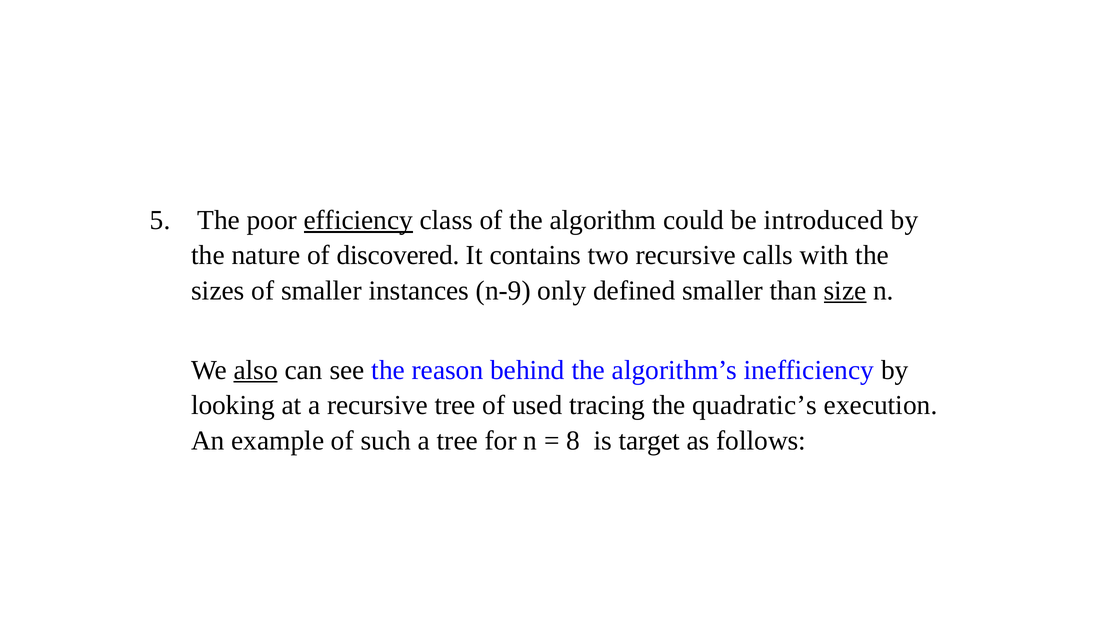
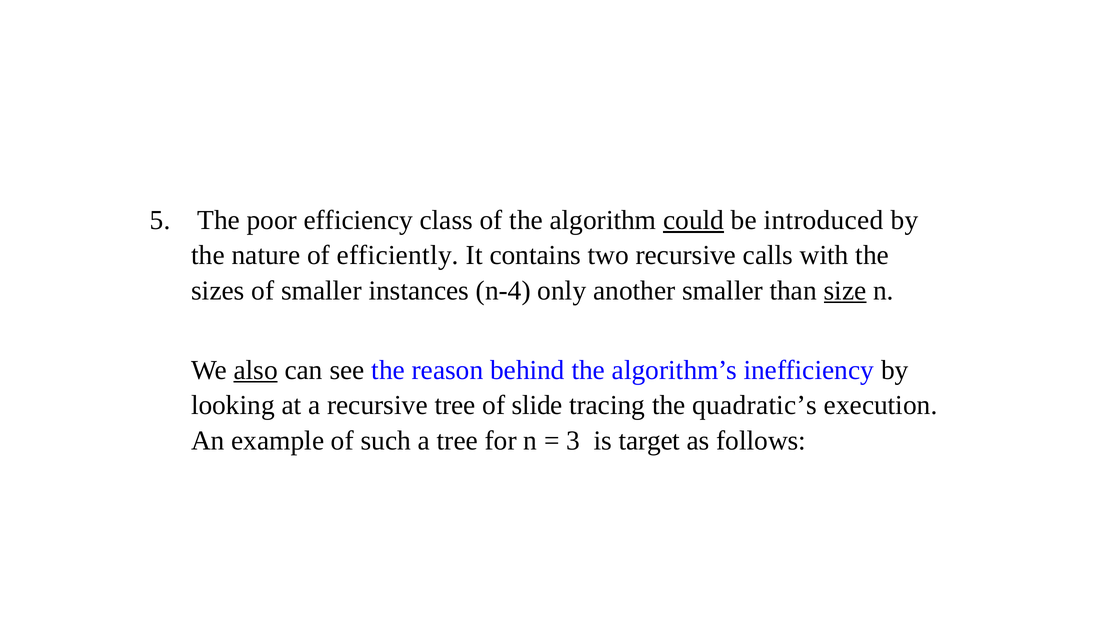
efficiency underline: present -> none (358, 220)
could underline: none -> present (694, 220)
discovered: discovered -> efficiently (398, 255)
n-9: n-9 -> n-4 (503, 291)
defined: defined -> another (634, 291)
used: used -> slide (537, 405)
8: 8 -> 3 (573, 441)
